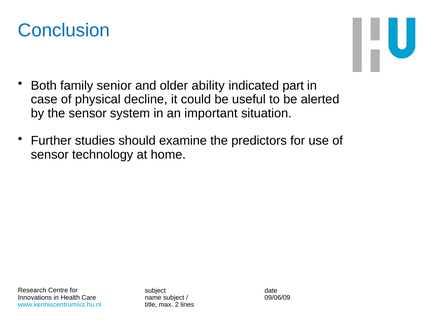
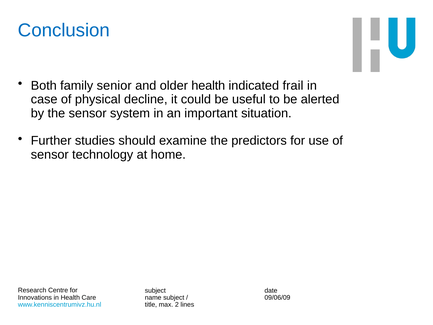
older ability: ability -> health (208, 86)
part: part -> frail (293, 86)
